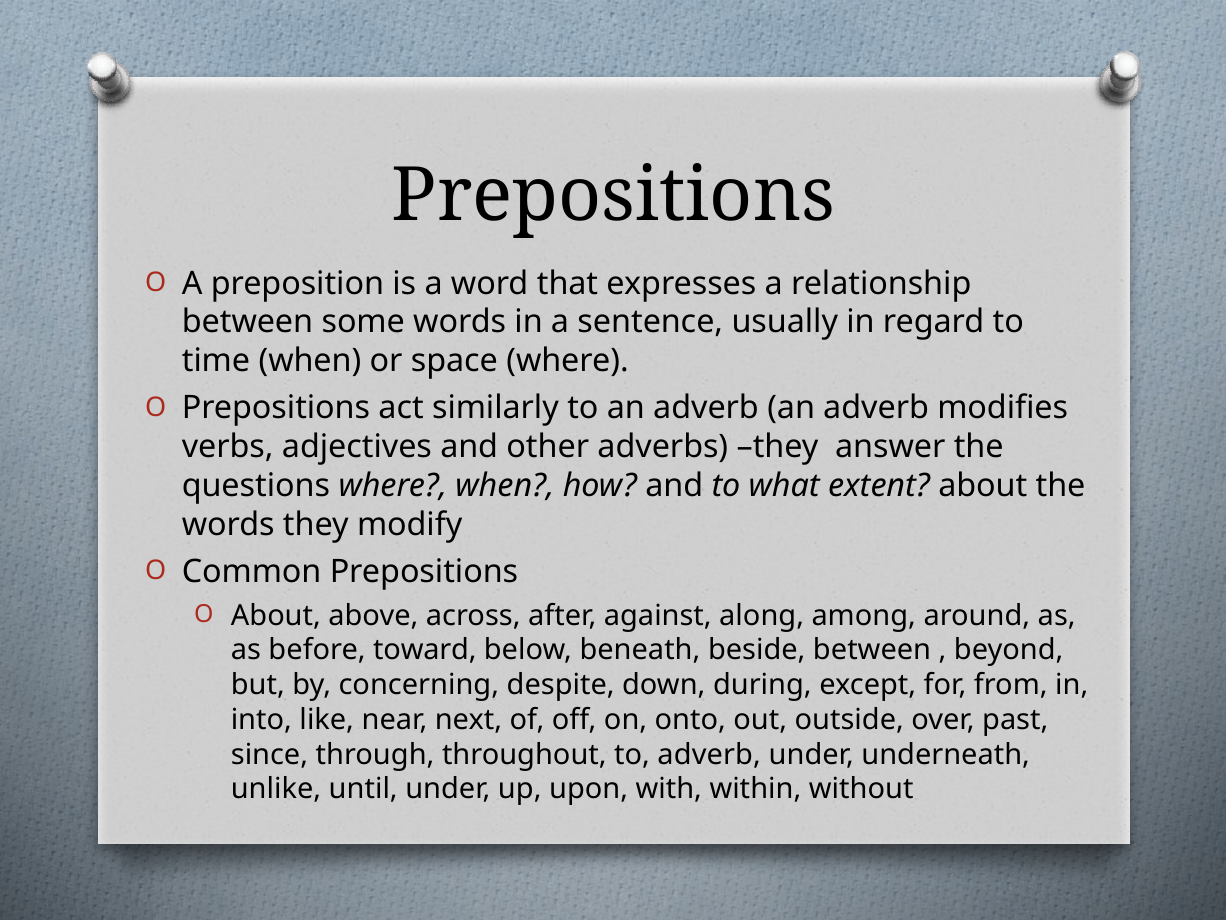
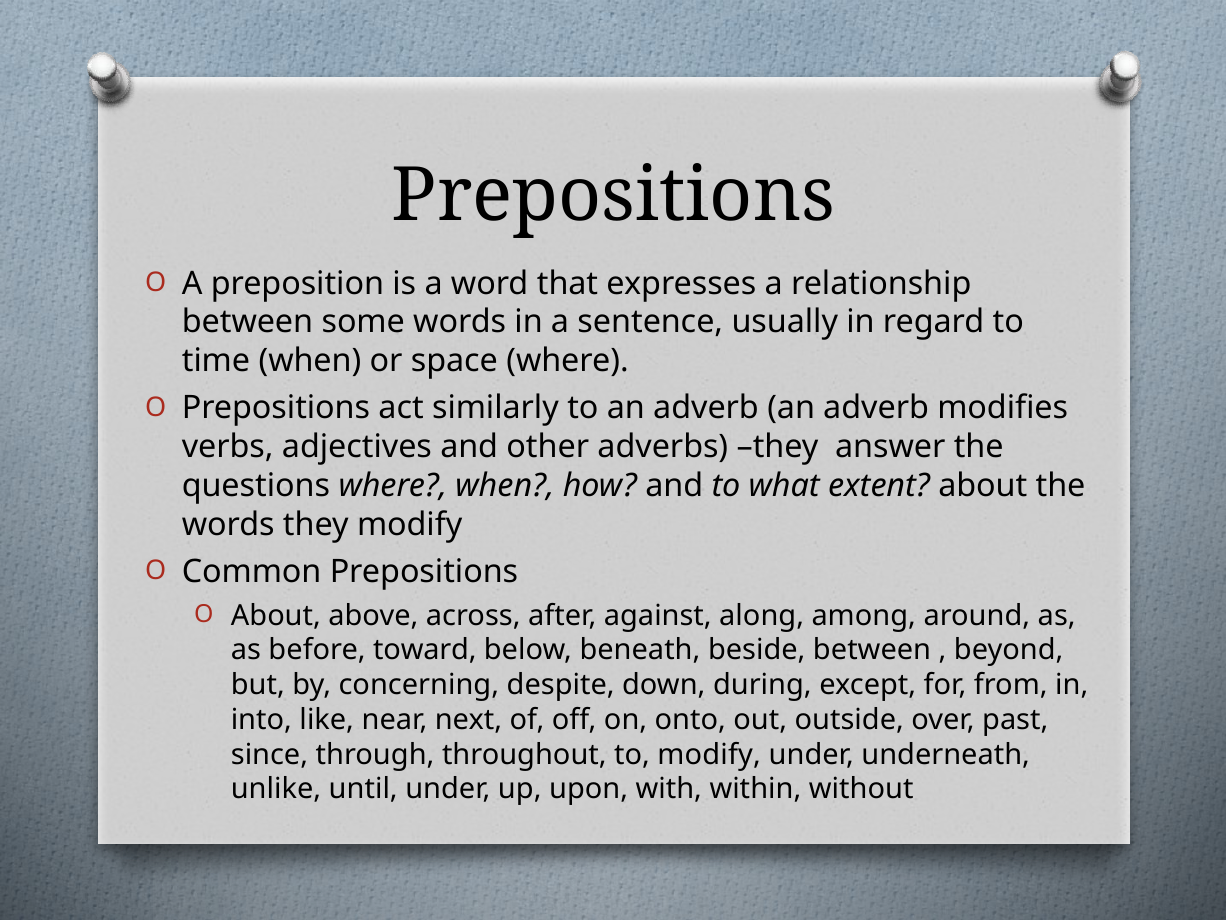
to adverb: adverb -> modify (709, 754)
